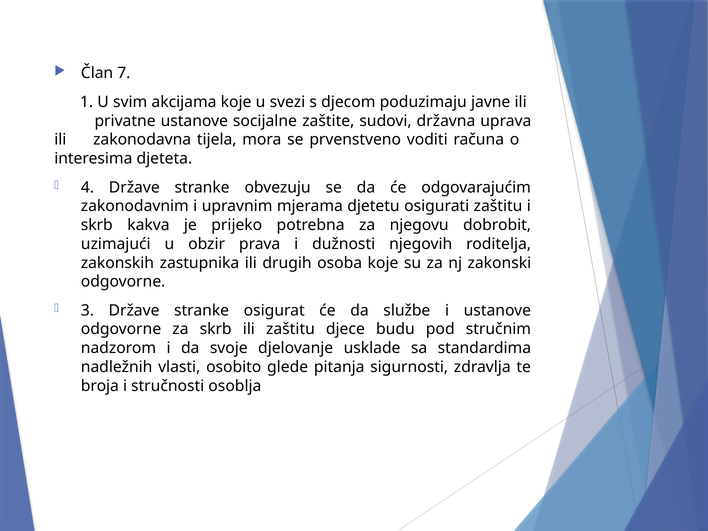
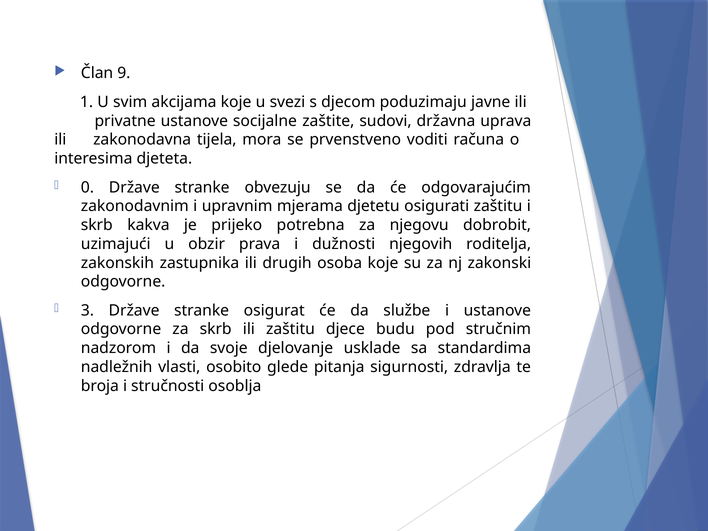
7: 7 -> 9 (124, 73)
4: 4 -> 0 (87, 187)
